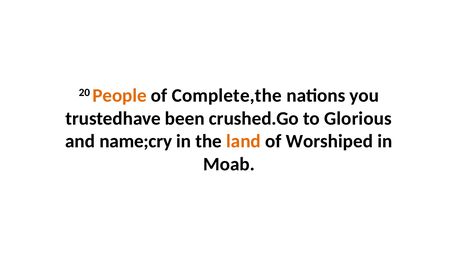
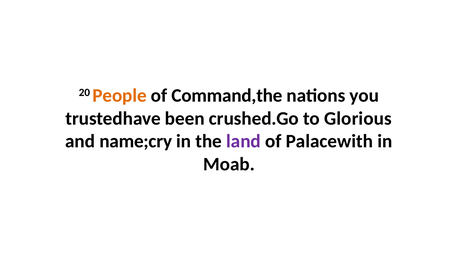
Complete,the: Complete,the -> Command,the (227, 96)
land colour: orange -> purple (244, 142)
Worshiped: Worshiped -> Palacewith (329, 142)
